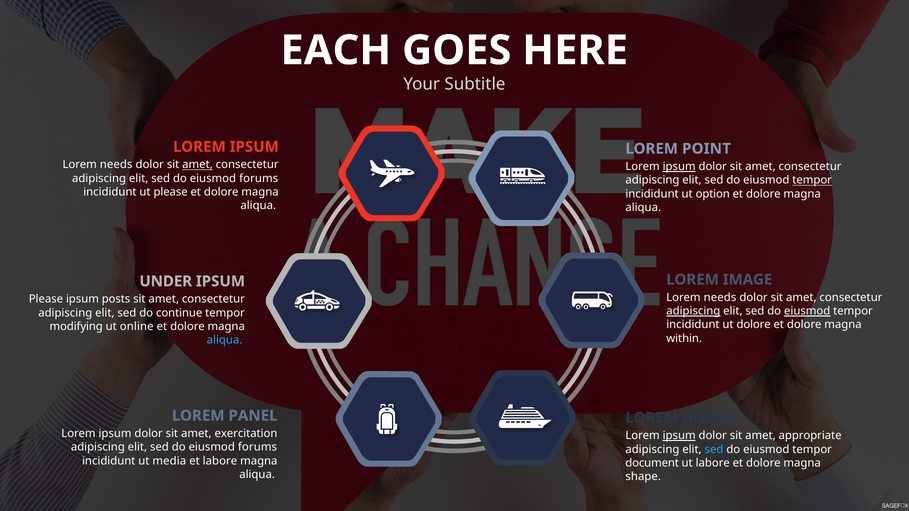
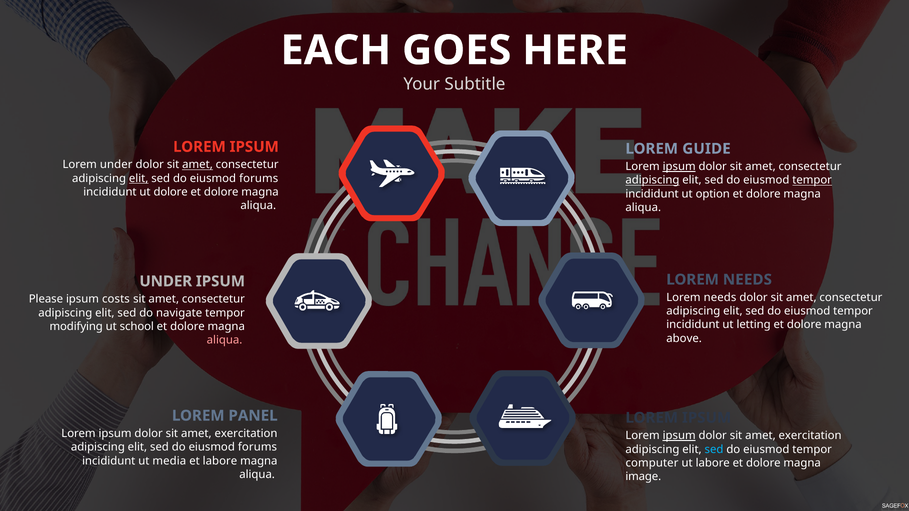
POINT: POINT -> GUIDE (706, 149)
needs: needs -> under (116, 165)
elit underline: none -> present (139, 178)
adipiscing underline: none -> present (652, 180)
ut please: please -> dolore (171, 192)
IMAGE: IMAGE -> NEEDS (747, 280)
posts: posts -> costs (116, 299)
adipiscing underline: present -> none (693, 311)
eiusmod underline: present -> none (807, 311)
continue: continue -> navigate (179, 313)
ut dolore: dolore -> letting (754, 325)
online: online -> school (137, 327)
within: within -> above (684, 339)
aliqua colour: light blue -> pink (225, 340)
appropriate: appropriate -> exercitation (810, 436)
document: document -> computer (652, 463)
shape: shape -> image (643, 477)
